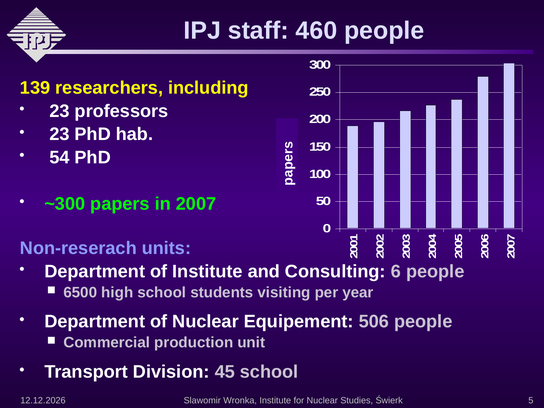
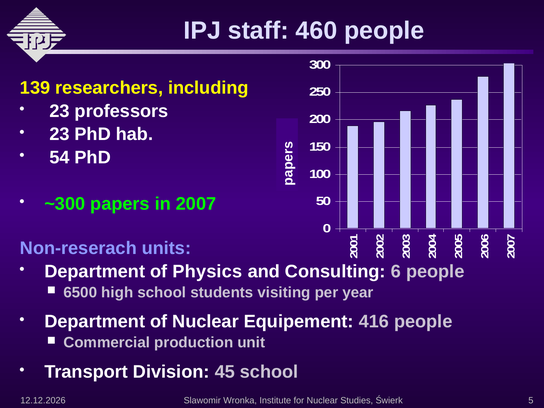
of Institute: Institute -> Physics (207, 271)
506: 506 -> 416 (374, 322)
